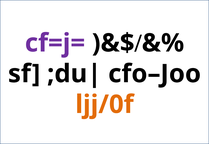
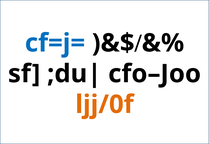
cf=j= colour: purple -> blue (55, 43)
